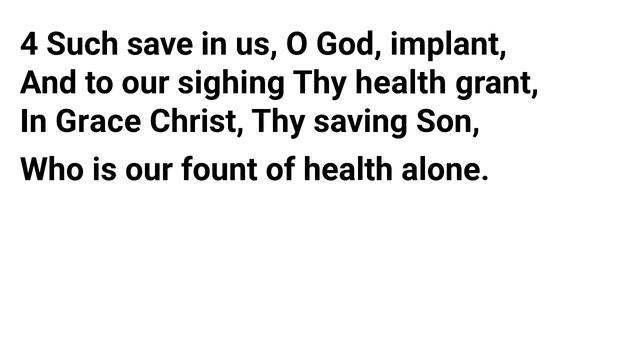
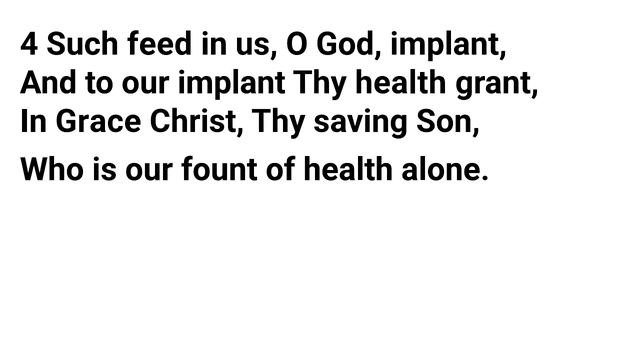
save: save -> feed (160, 44)
our sighing: sighing -> implant (232, 83)
